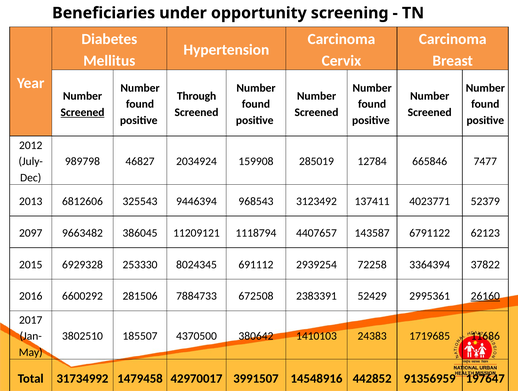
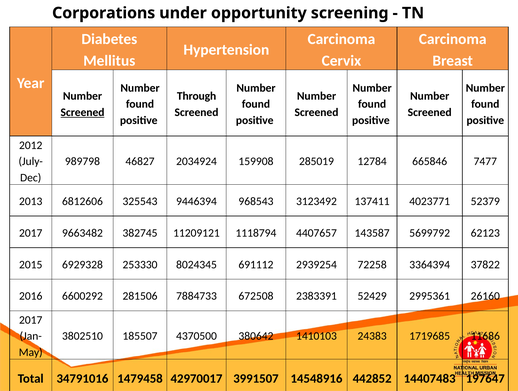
Beneficiaries: Beneficiaries -> Corporations (104, 13)
2097: 2097 -> 2017 (31, 233)
386045: 386045 -> 382745 (140, 233)
6791122: 6791122 -> 5699792 (430, 233)
26160 underline: present -> none (485, 296)
31734992: 31734992 -> 34791016 (82, 379)
91356959: 91356959 -> 14407483 (430, 379)
